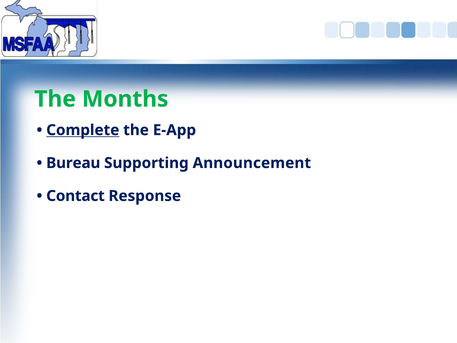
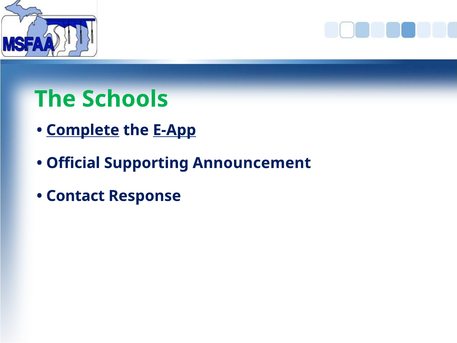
Months: Months -> Schools (125, 99)
E-App underline: none -> present (174, 130)
Bureau: Bureau -> Official (73, 163)
